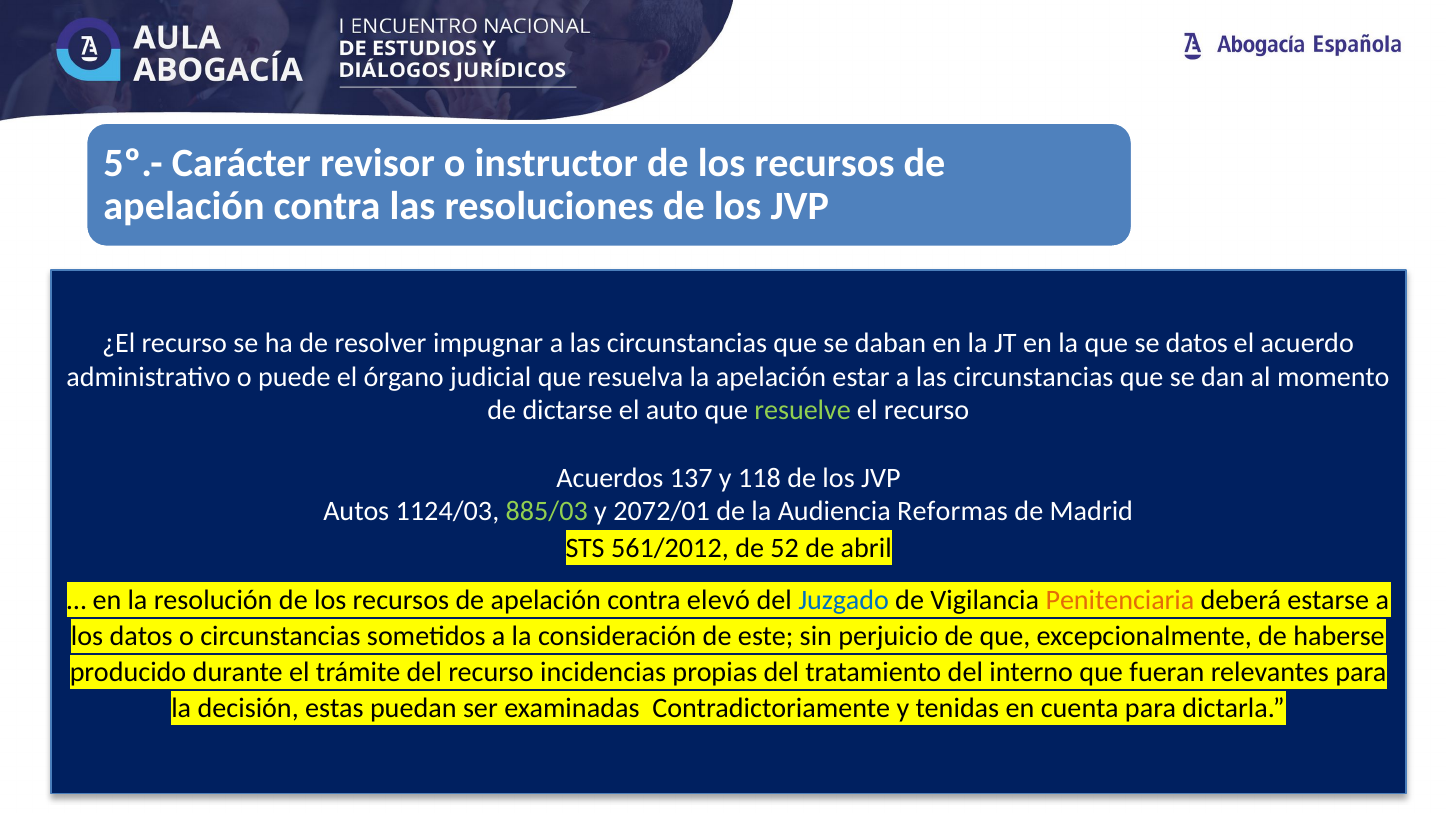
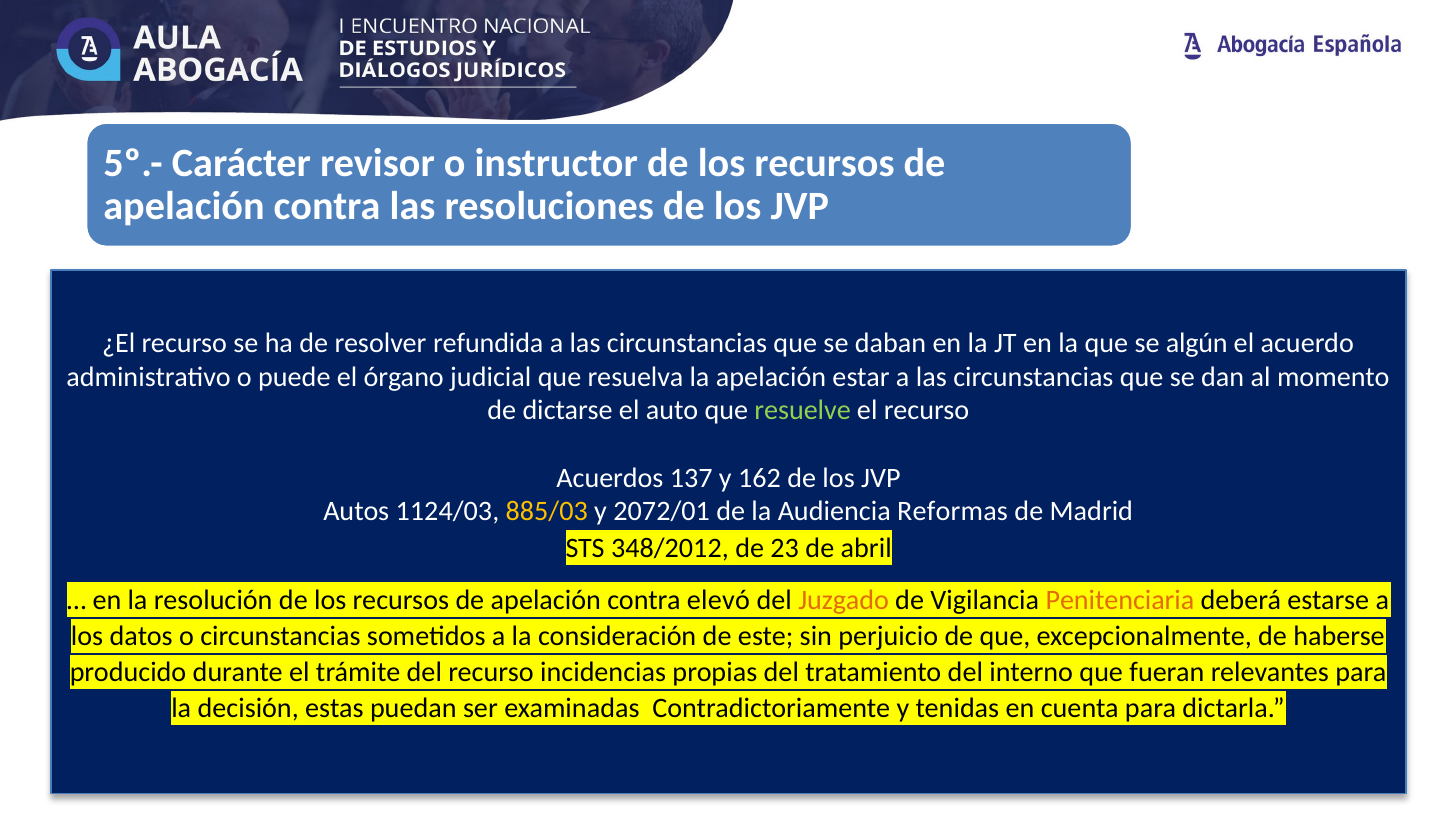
impugnar: impugnar -> refundida (488, 343)
se datos: datos -> algún (1197, 343)
118: 118 -> 162 (759, 478)
885/03 colour: light green -> yellow (547, 512)
561/2012: 561/2012 -> 348/2012 (670, 548)
52: 52 -> 23 (785, 548)
Juzgado colour: blue -> orange (844, 600)
